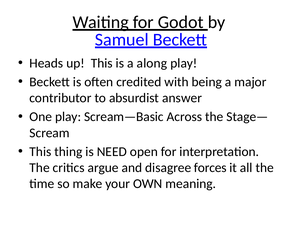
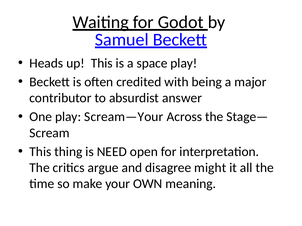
along: along -> space (152, 63)
Scream—Basic: Scream—Basic -> Scream—Your (124, 117)
forces: forces -> might (210, 168)
